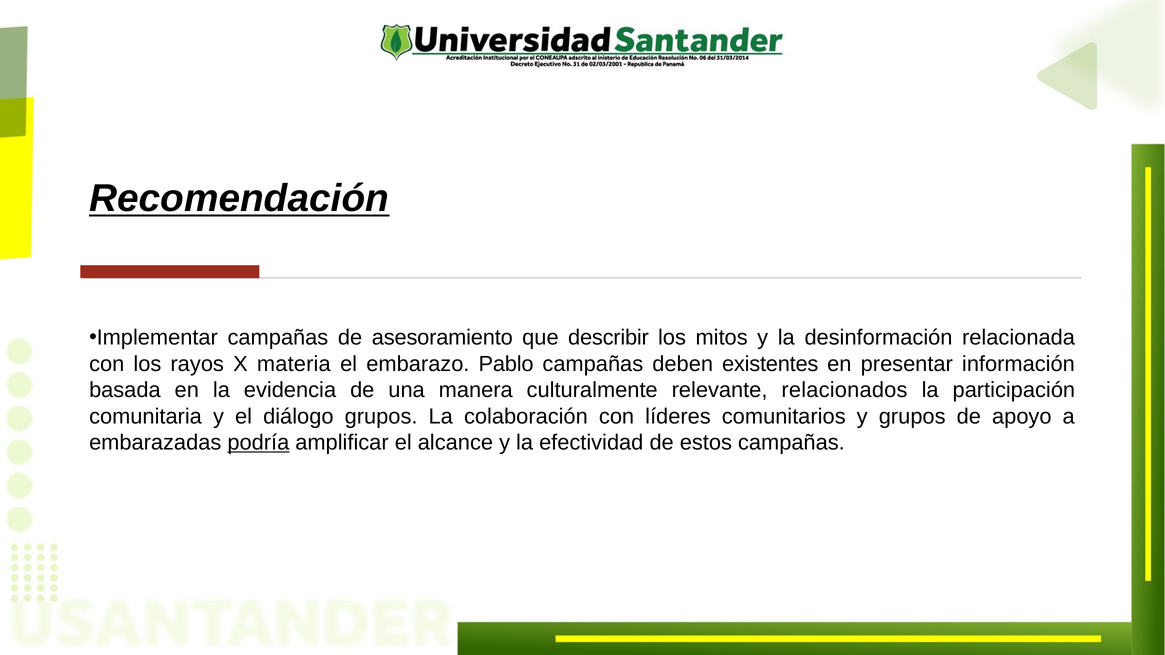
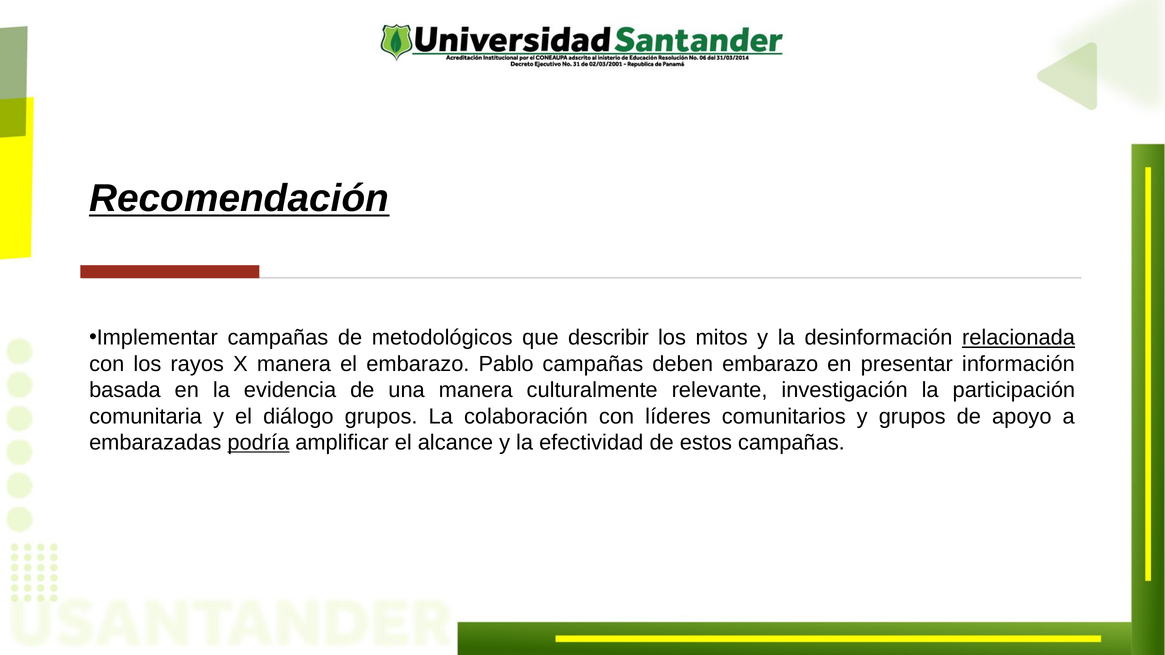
asesoramiento: asesoramiento -> metodológicos (442, 338)
relacionada underline: none -> present (1019, 338)
X materia: materia -> manera (294, 364)
deben existentes: existentes -> embarazo (770, 364)
relacionados: relacionados -> investigación (845, 390)
